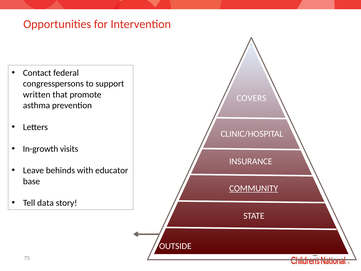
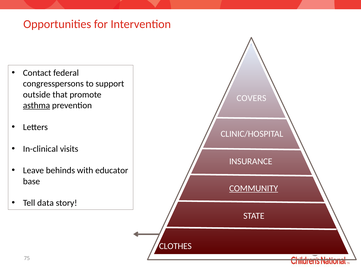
written: written -> outside (37, 94)
asthma underline: none -> present (37, 105)
In-growth: In-growth -> In-clinical (40, 149)
OUTSIDE: OUTSIDE -> CLOTHES (175, 246)
